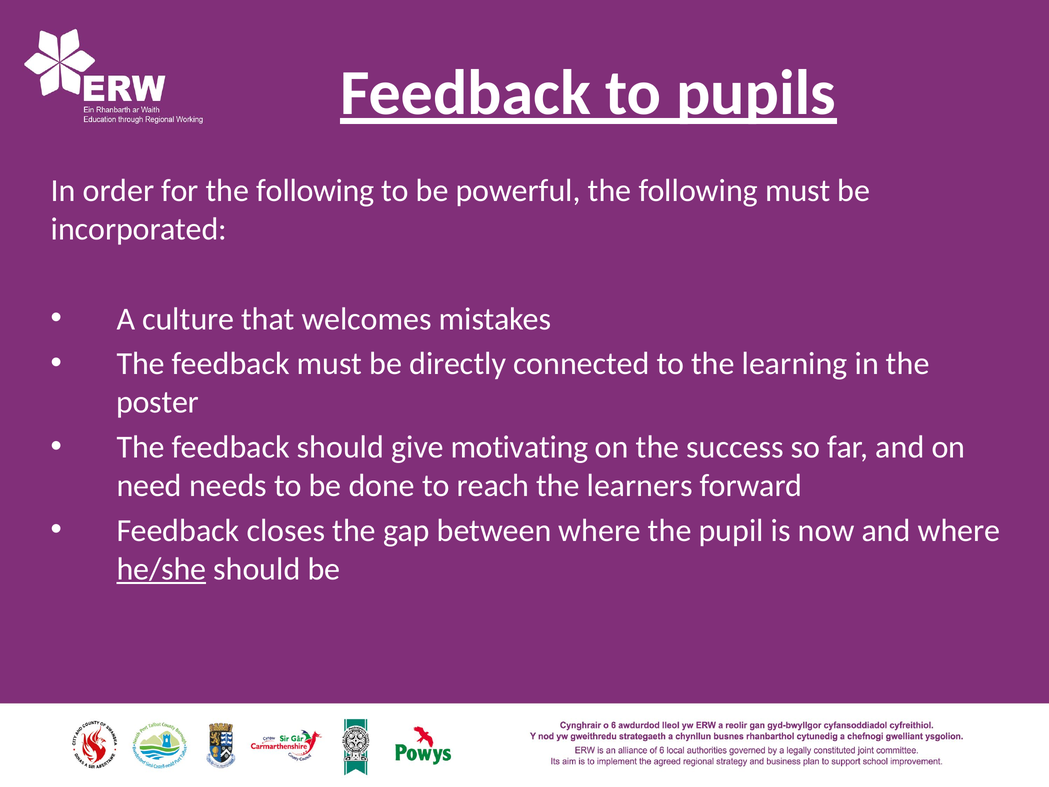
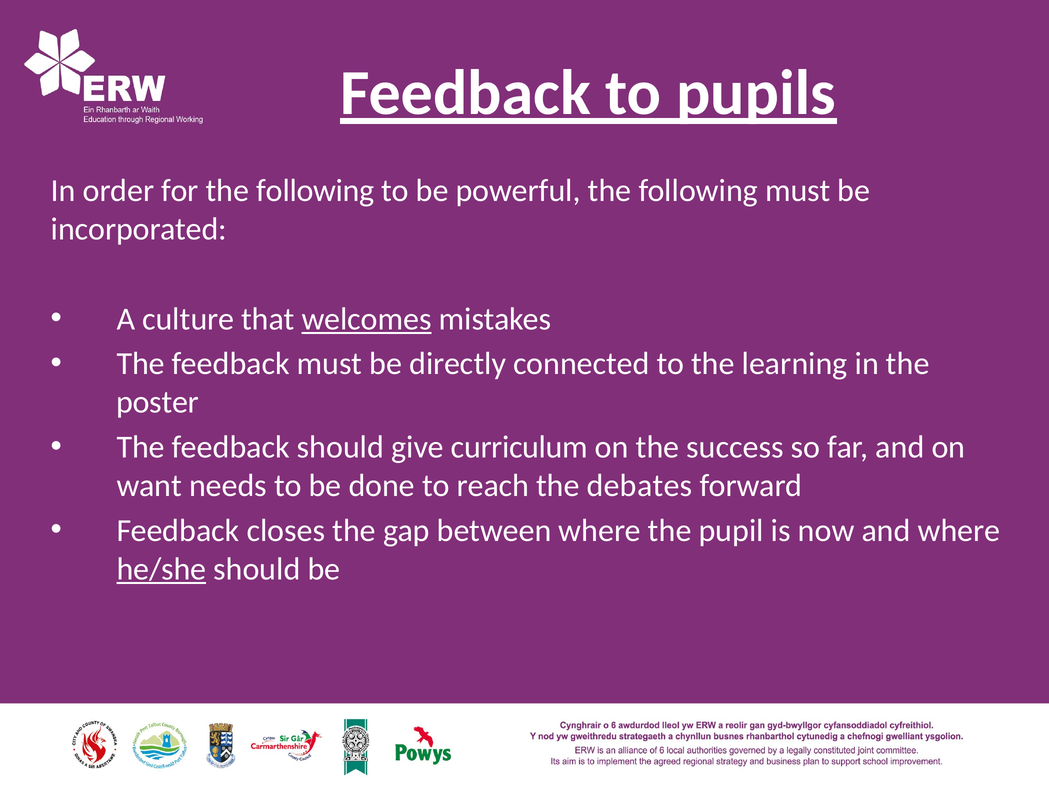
welcomes underline: none -> present (367, 319)
motivating: motivating -> curriculum (519, 447)
need: need -> want (149, 486)
learners: learners -> debates (640, 486)
